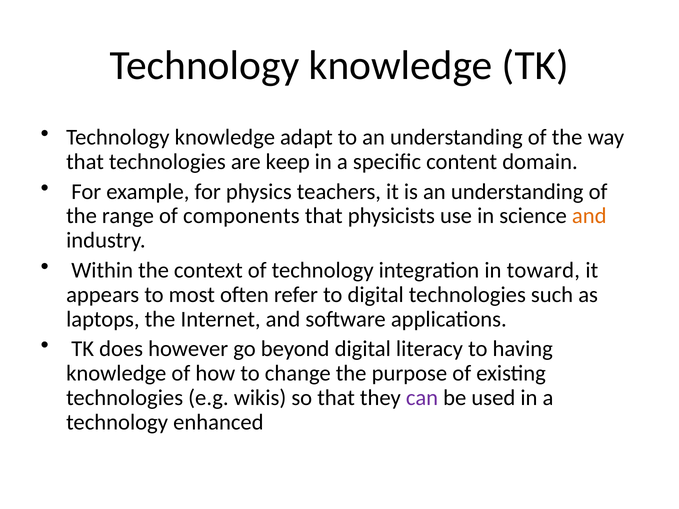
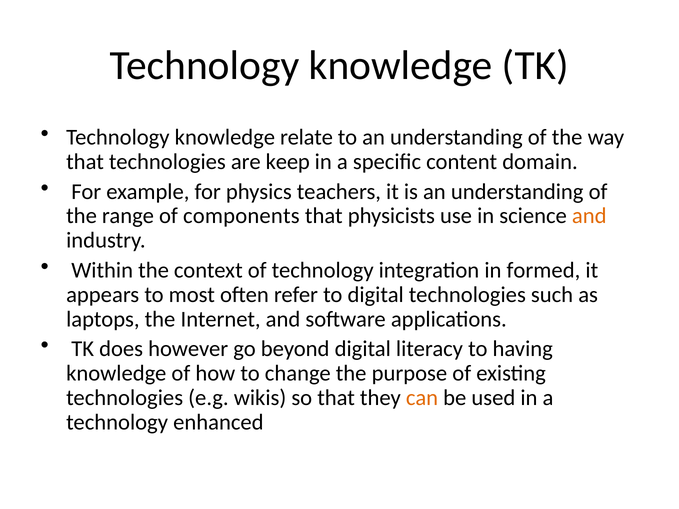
adapt: adapt -> relate (306, 137)
toward: toward -> formed (543, 270)
can colour: purple -> orange (422, 398)
